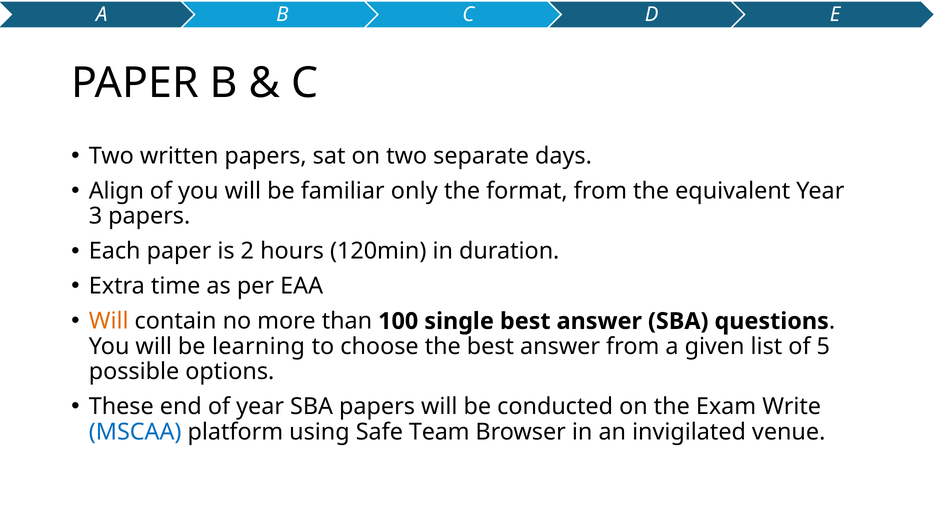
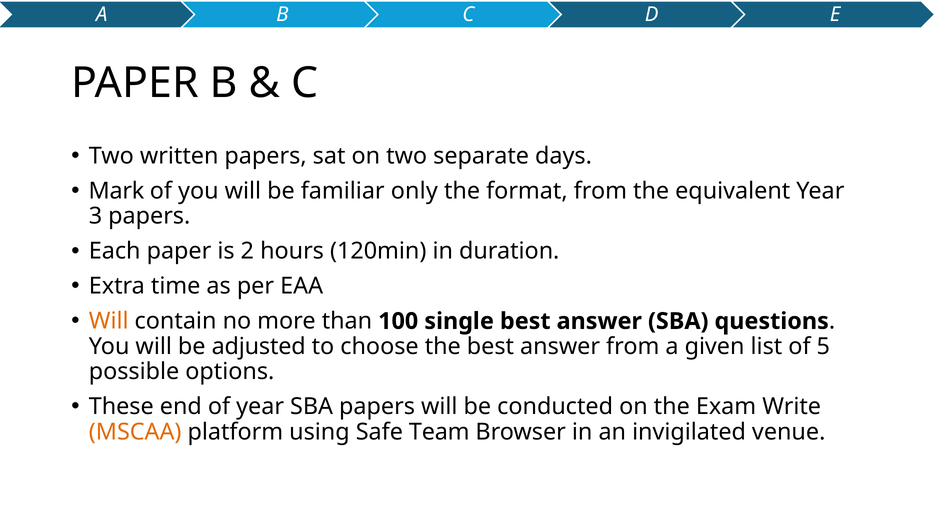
Align: Align -> Mark (116, 191)
learning: learning -> adjusted (259, 346)
MSCAA colour: blue -> orange (135, 432)
